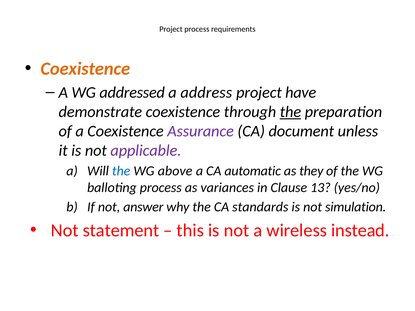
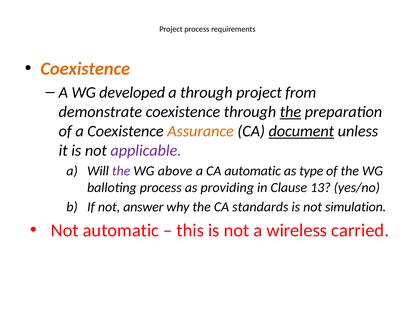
addressed: addressed -> developed (132, 93)
a address: address -> through (206, 93)
have: have -> from (301, 93)
Assurance colour: purple -> orange (201, 131)
document underline: none -> present (301, 131)
the colour: blue -> purple (121, 171)
they: they -> type (311, 171)
variances: variances -> providing (227, 188)
Not statement: statement -> automatic (121, 230)
instead: instead -> carried (360, 230)
